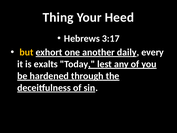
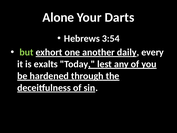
Thing: Thing -> Alone (58, 17)
Heed: Heed -> Darts (119, 17)
3:17: 3:17 -> 3:54 (111, 38)
but colour: yellow -> light green (26, 52)
